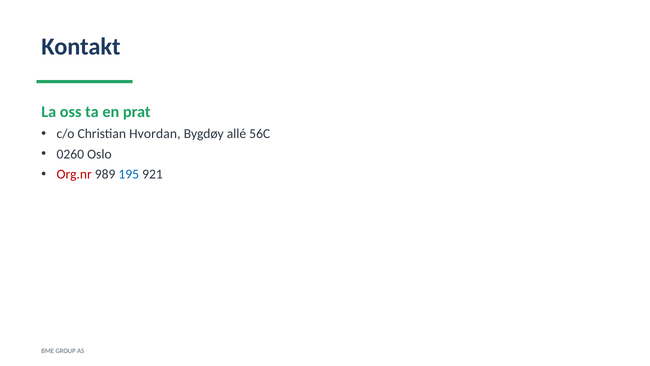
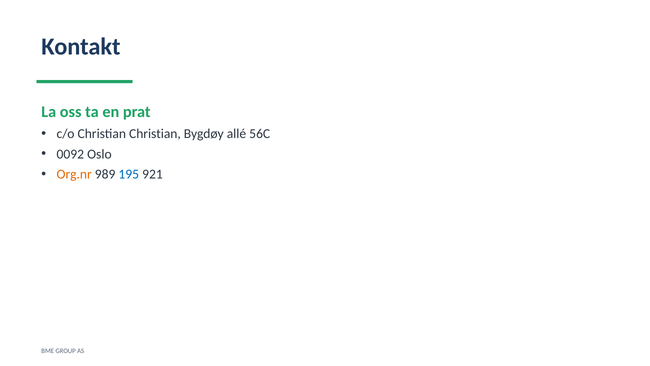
Christian Hvordan: Hvordan -> Christian (155, 134)
0260: 0260 -> 0092 (70, 154)
Org.nr colour: red -> orange (74, 174)
